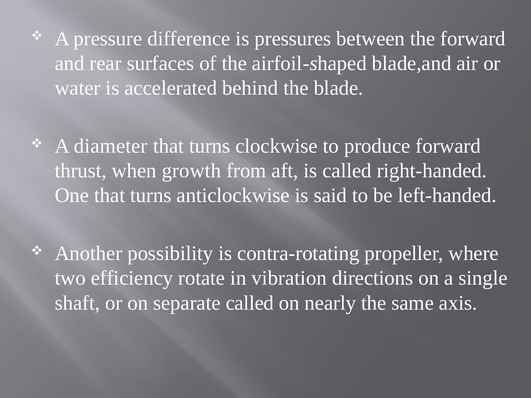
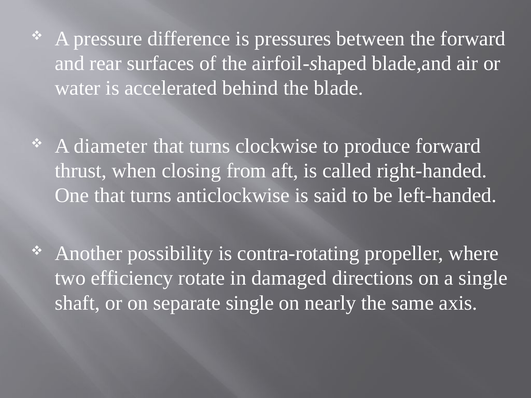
growth: growth -> closing (191, 171)
vibration: vibration -> damaged (289, 278)
separate called: called -> single (250, 303)
